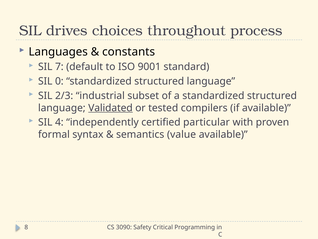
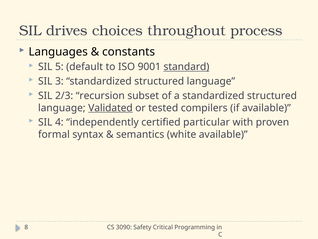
7: 7 -> 5 (59, 67)
standard underline: none -> present (186, 67)
0: 0 -> 3 (59, 81)
industrial: industrial -> recursion (100, 96)
value: value -> white (182, 134)
